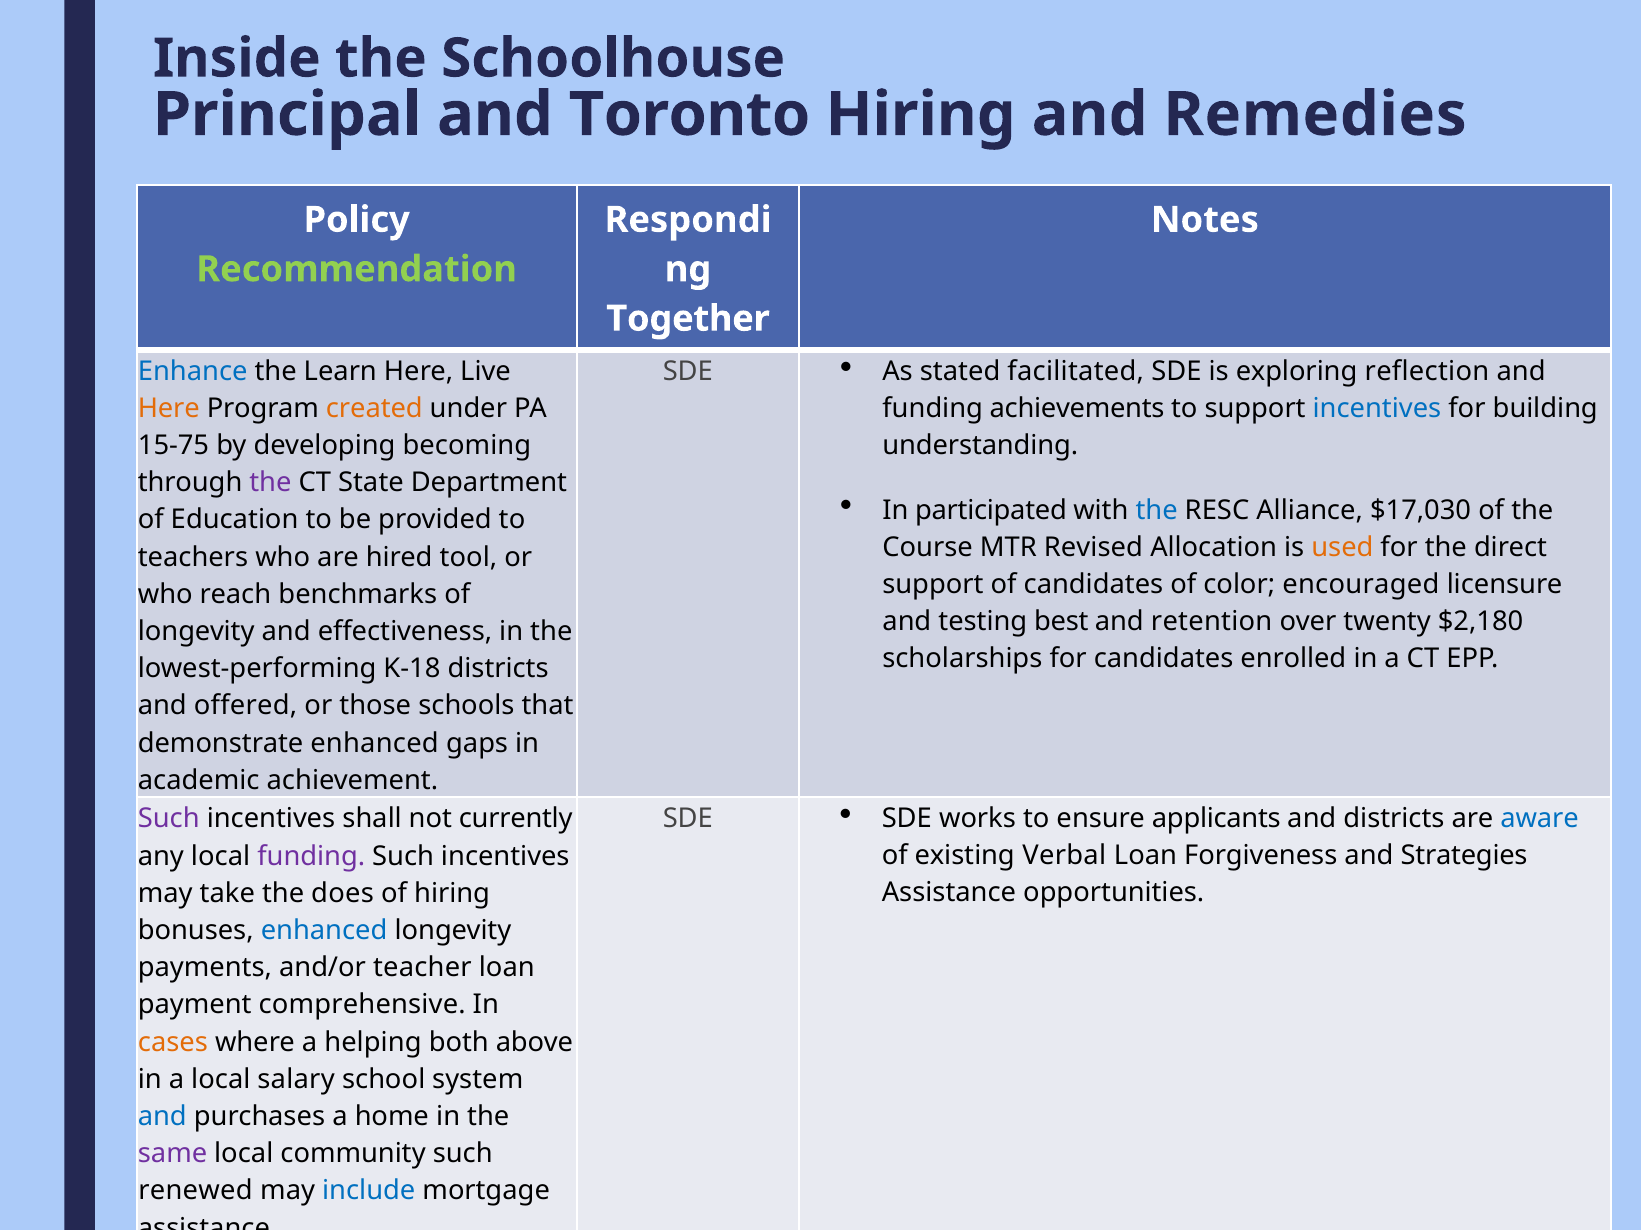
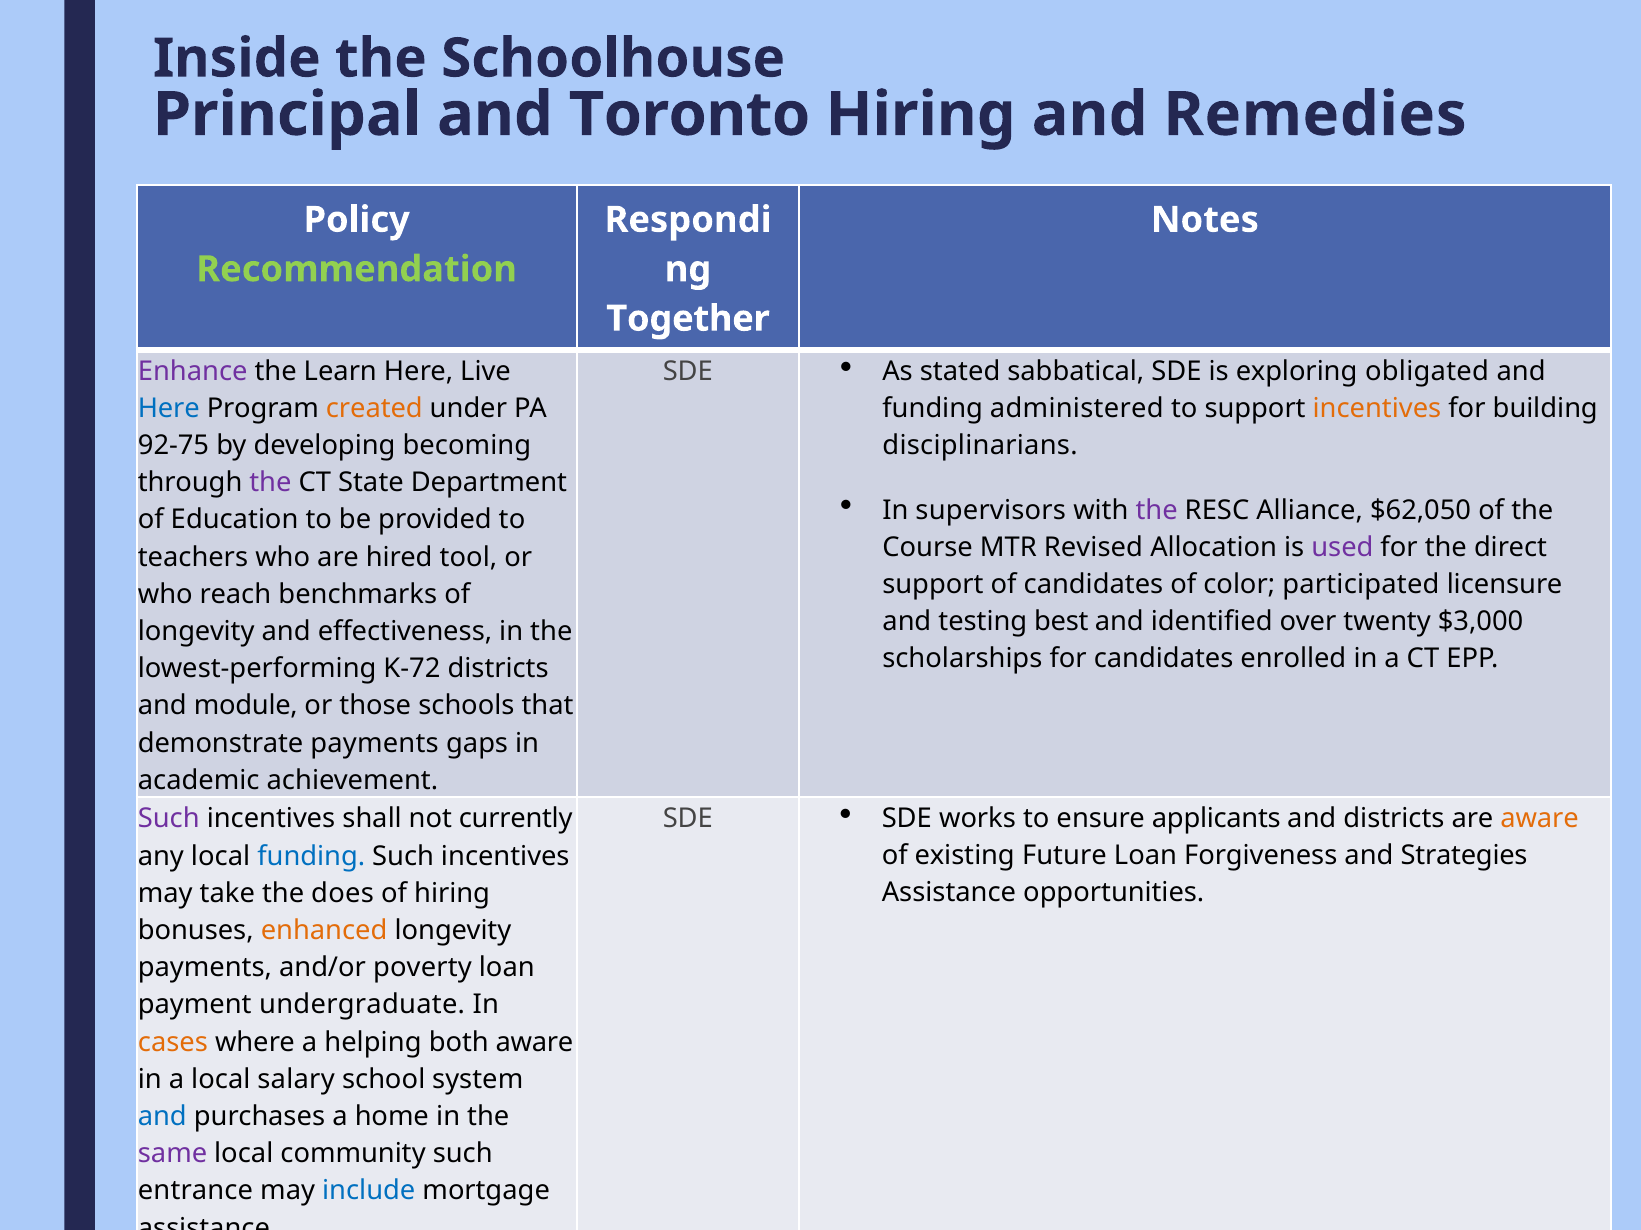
Enhance colour: blue -> purple (193, 371)
facilitated: facilitated -> sabbatical (1076, 371)
reflection: reflection -> obligated (1427, 371)
Here colour: orange -> blue (169, 409)
achievements: achievements -> administered (1077, 409)
incentives colour: blue -> orange (1377, 409)
15-75: 15-75 -> 92-75 (174, 446)
understanding: understanding -> disciplinarians (980, 446)
participated: participated -> supervisors (991, 510)
the colour: blue -> purple (1157, 510)
$17,030: $17,030 -> $62,050 (1421, 510)
used colour: orange -> purple (1342, 548)
encouraged: encouraged -> participated (1361, 585)
retention: retention -> identified (1212, 622)
$2,180: $2,180 -> $3,000 (1481, 622)
K-18: K-18 -> K-72 (412, 669)
offered: offered -> module (246, 706)
demonstrate enhanced: enhanced -> payments (375, 744)
aware colour: blue -> orange (1539, 819)
Verbal: Verbal -> Future (1064, 856)
funding colour: purple -> blue (311, 857)
enhanced colour: blue -> orange (324, 931)
teacher: teacher -> poverty (422, 968)
comprehensive: comprehensive -> undergraduate (362, 1005)
both above: above -> aware (534, 1043)
renewed: renewed -> entrance (196, 1192)
